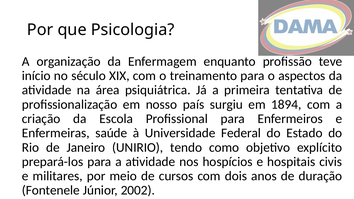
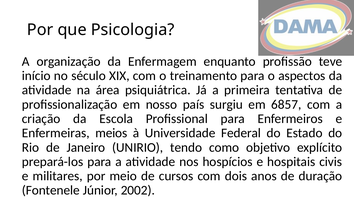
1894: 1894 -> 6857 (286, 104)
saúde: saúde -> meios (111, 133)
